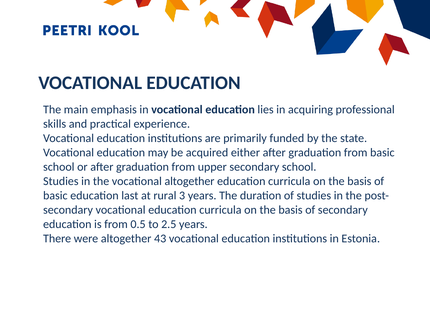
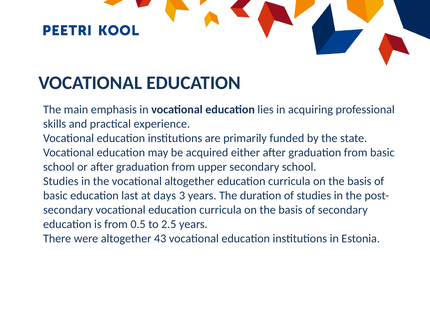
rural: rural -> days (165, 196)
